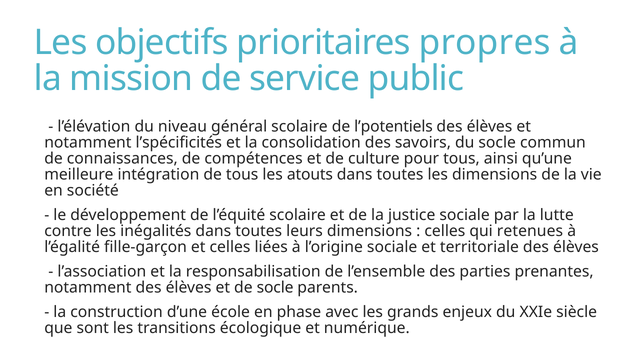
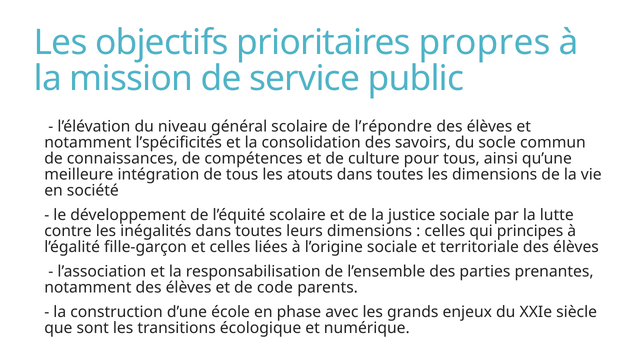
l’potentiels: l’potentiels -> l’répondre (393, 127)
retenues: retenues -> principes (530, 231)
de socle: socle -> code (275, 288)
